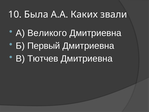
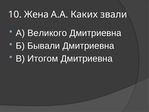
Была: Была -> Жена (36, 14)
Первый: Первый -> Бывали (44, 46)
Тютчев: Тютчев -> Итогом (43, 58)
